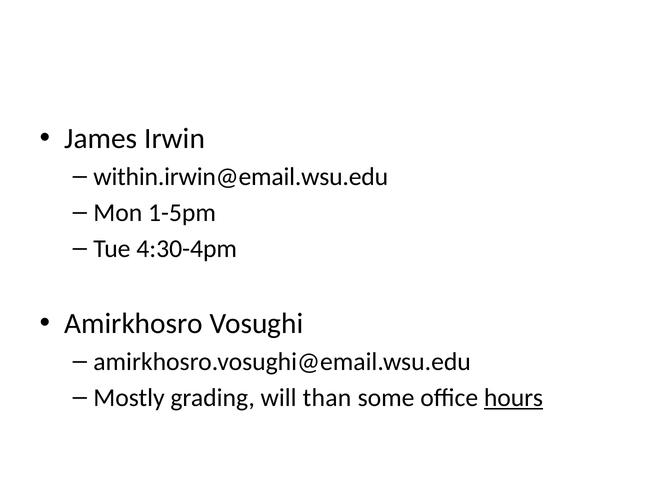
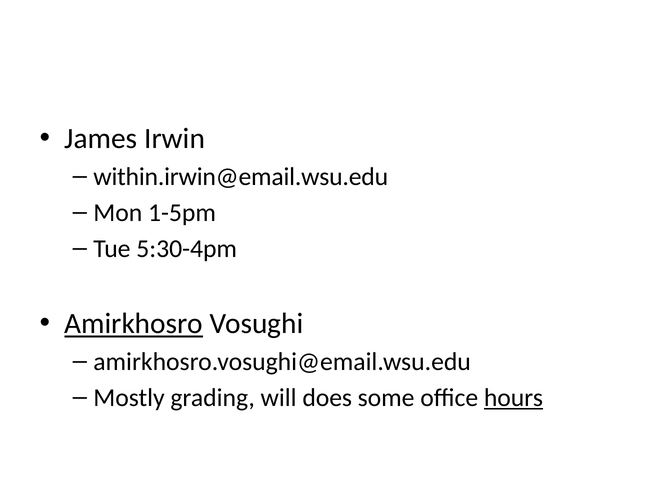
4:30-4pm: 4:30-4pm -> 5:30-4pm (187, 248)
Amirkhosro underline: none -> present (134, 324)
than: than -> does (327, 397)
